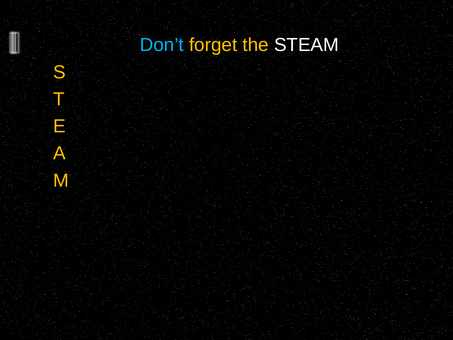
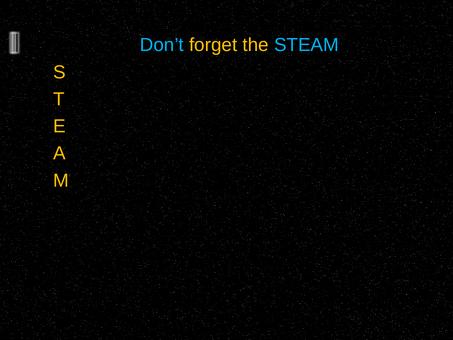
STEAM colour: white -> light blue (306, 45)
